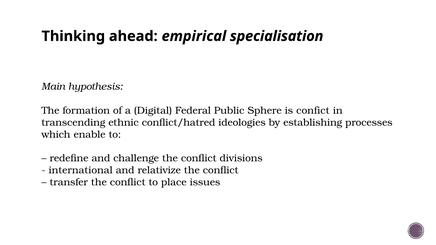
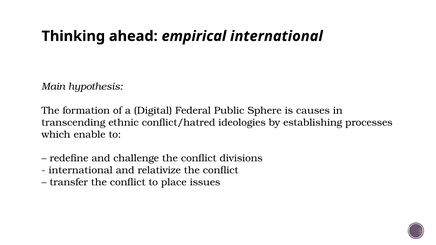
empirical specialisation: specialisation -> international (276, 36)
confict: confict -> causes (313, 111)
